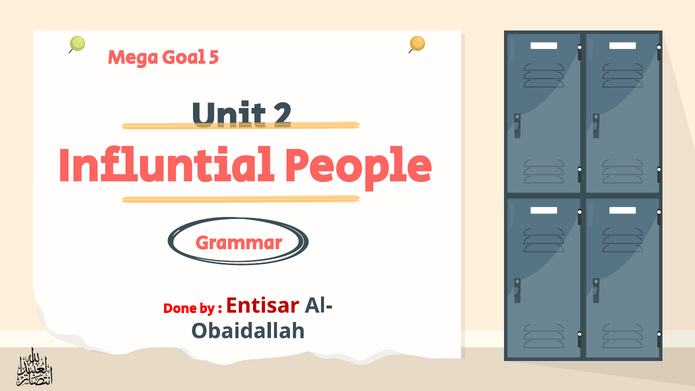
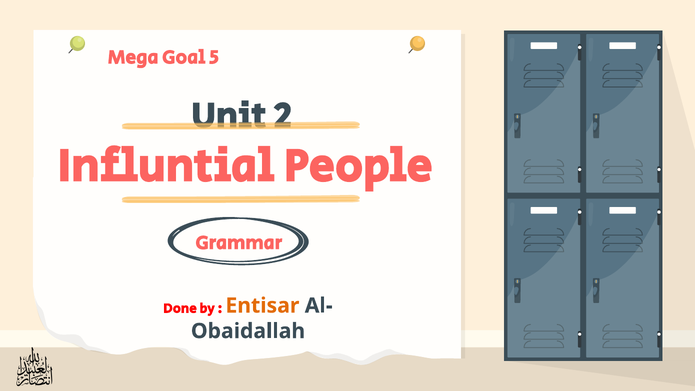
Entisar colour: red -> orange (262, 306)
